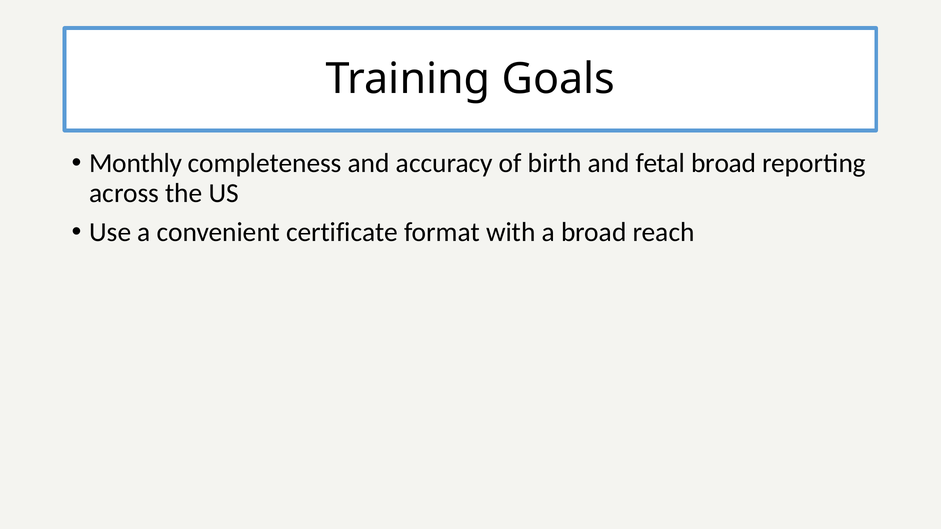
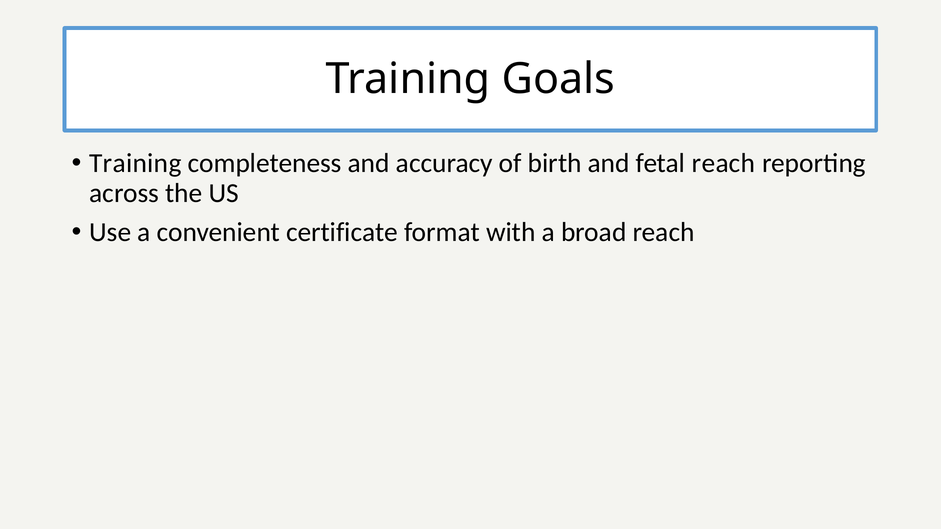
Monthly: Monthly -> Training (135, 163)
fetal broad: broad -> reach (723, 163)
